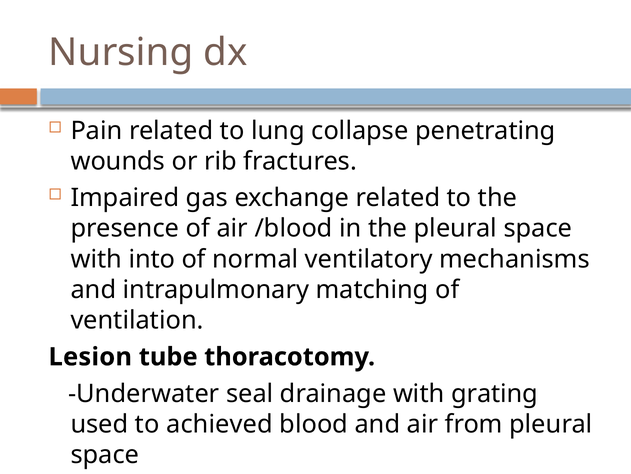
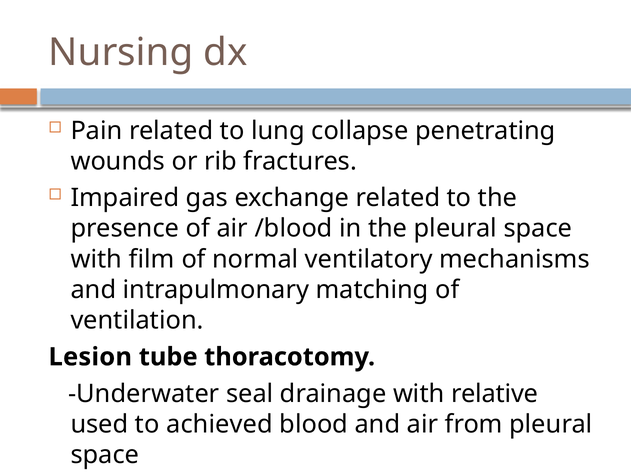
into: into -> film (152, 259)
grating: grating -> relative (495, 393)
